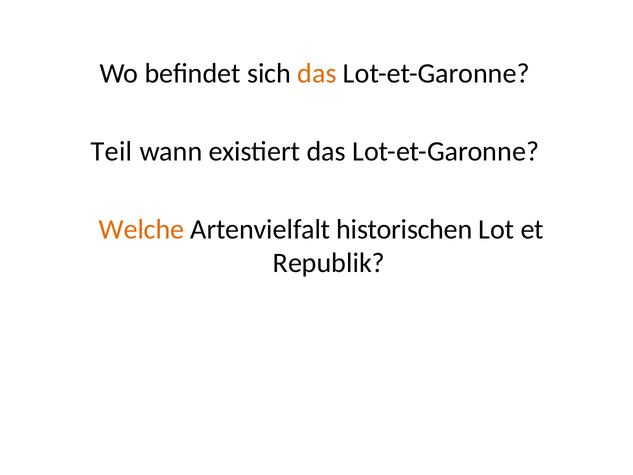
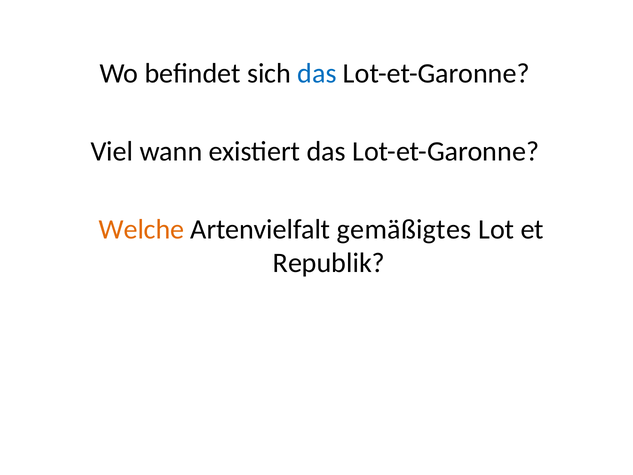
das colour: orange -> blue (317, 73)
Teil: Teil -> Viel (112, 151)
historischen: historischen -> gemäßigtes (404, 229)
